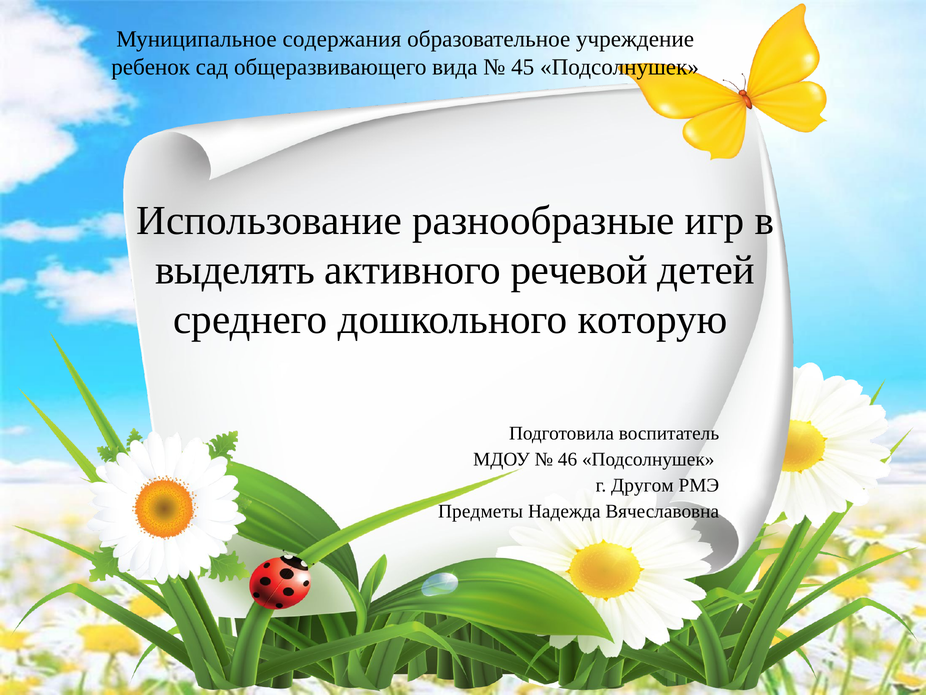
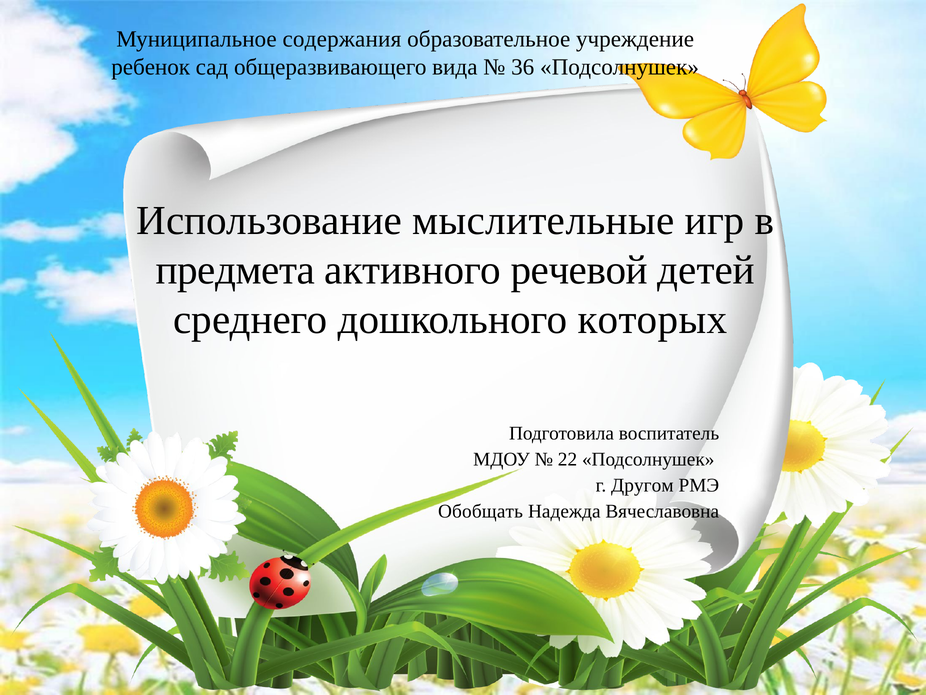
45: 45 -> 36 (523, 67)
разнообразные: разнообразные -> мыслительные (543, 220)
выделять: выделять -> предмета (235, 270)
которую: которую -> которых (652, 319)
46: 46 -> 22 (568, 459)
Предметы: Предметы -> Обобщать (481, 511)
